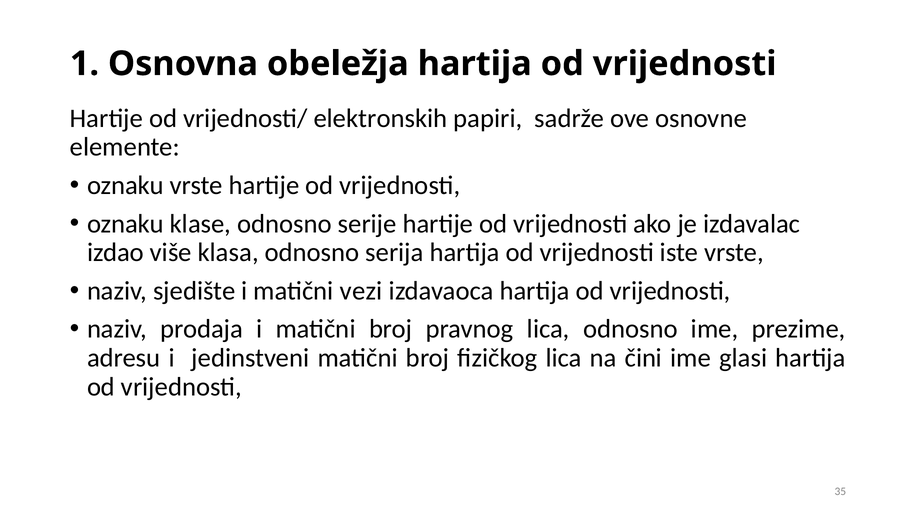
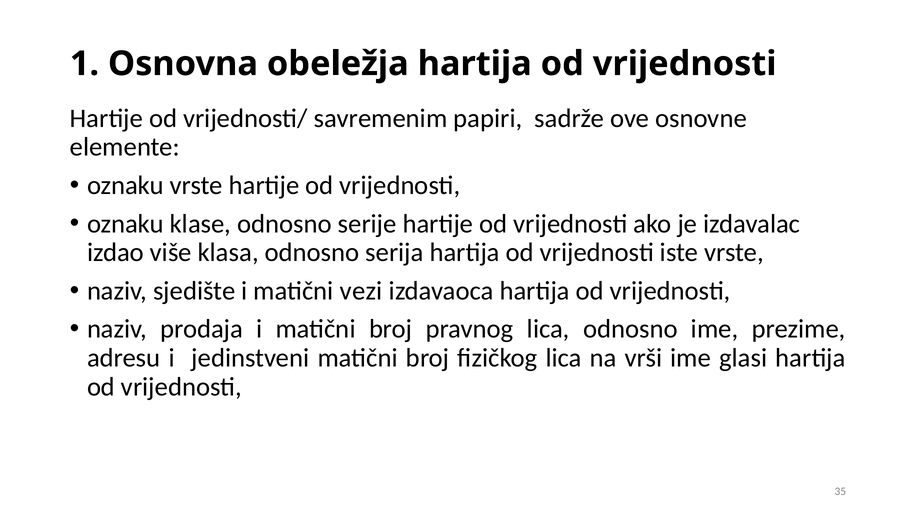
elektronskih: elektronskih -> savremenim (380, 118)
čini: čini -> vrši (644, 358)
